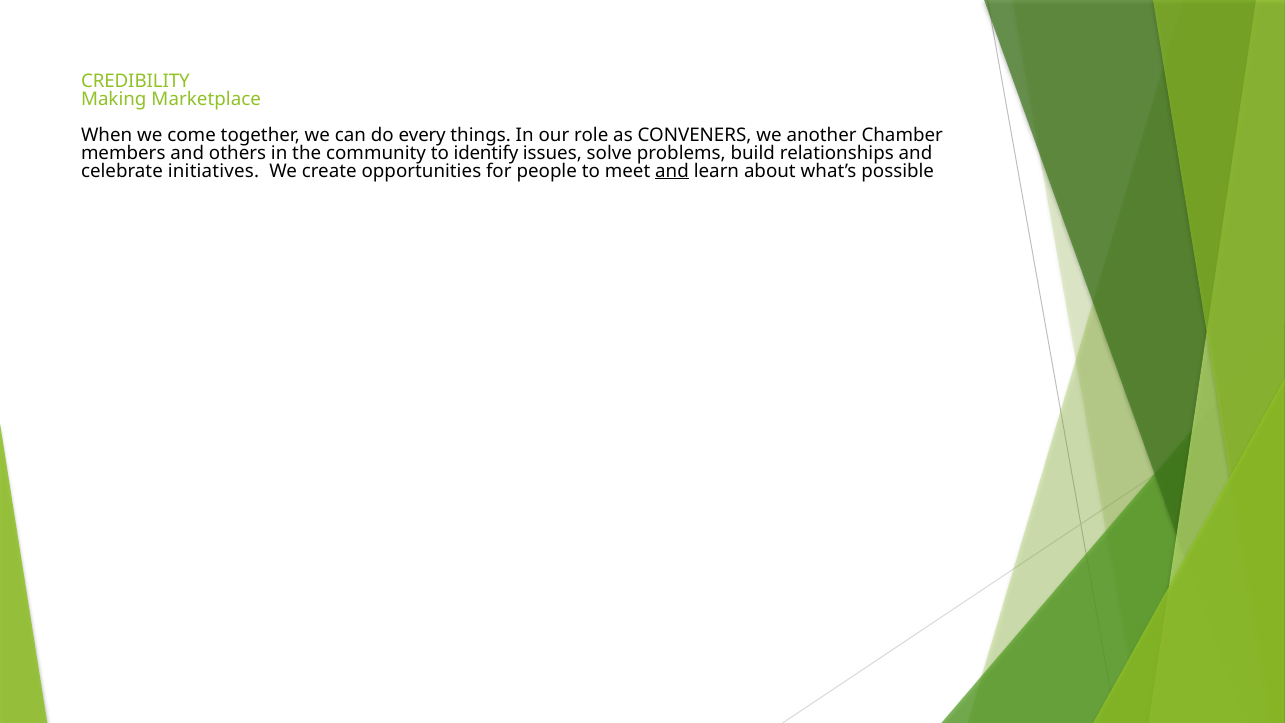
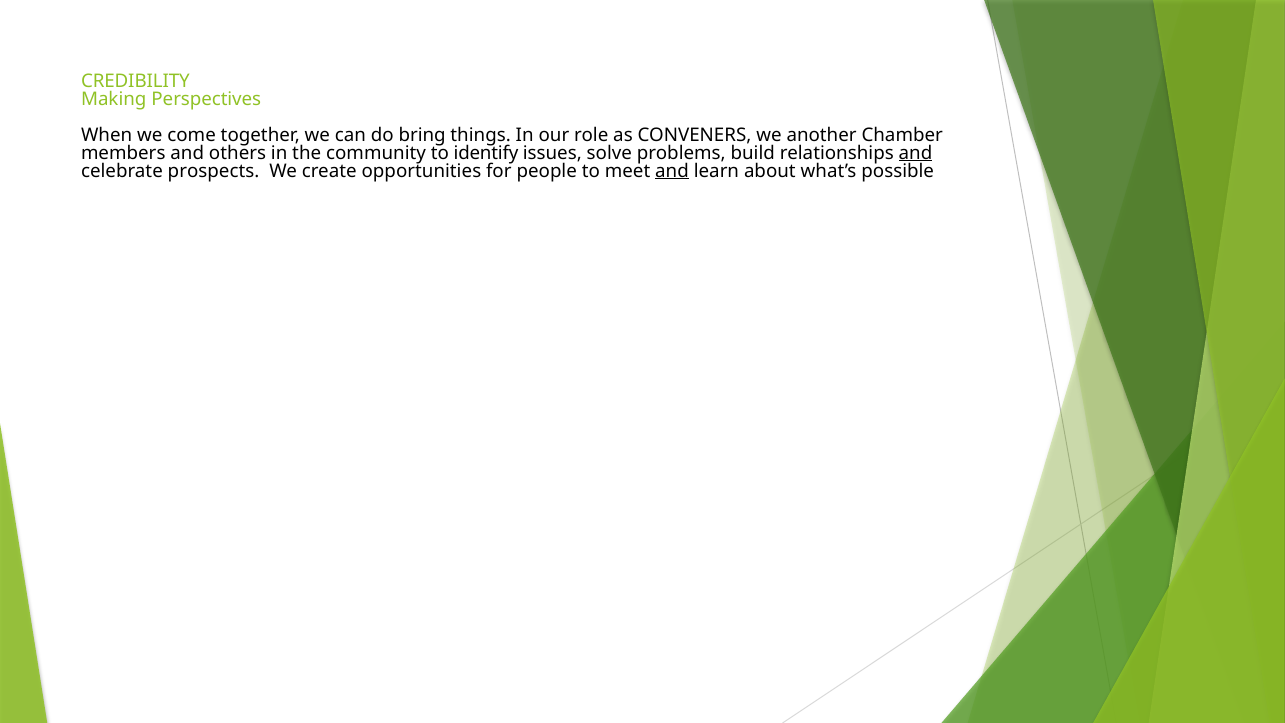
Marketplace: Marketplace -> Perspectives (206, 99)
every: every -> bring (422, 135)
and underline: none -> present (915, 153)
initiatives: initiatives -> prospects (214, 171)
